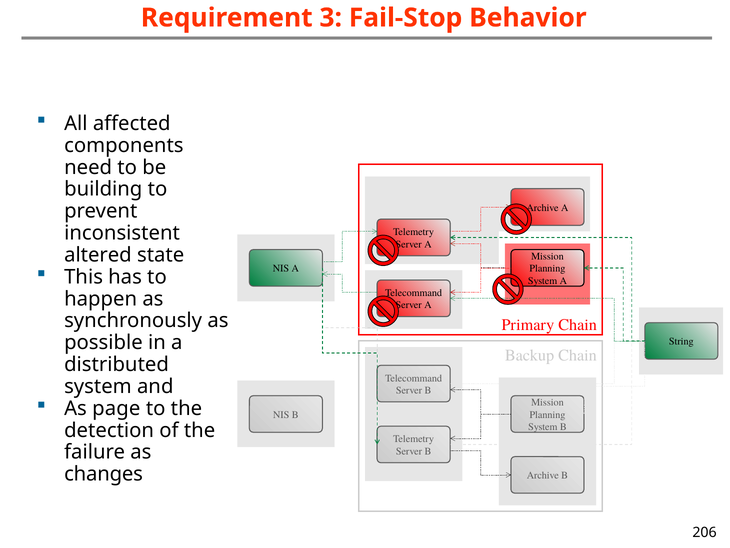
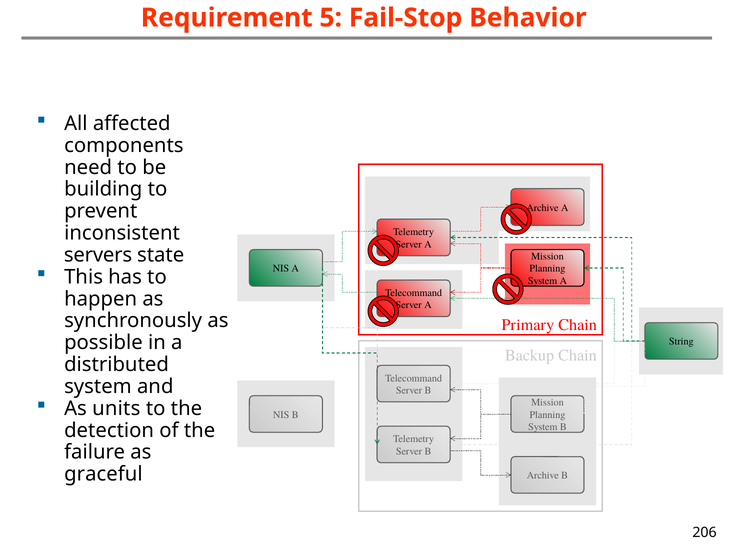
3: 3 -> 5 (331, 18)
altered: altered -> servers (98, 255)
page: page -> units (116, 408)
changes: changes -> graceful (103, 474)
